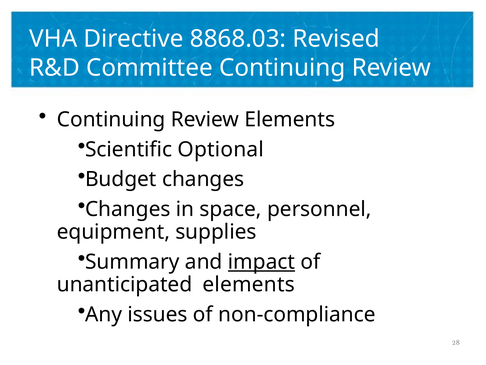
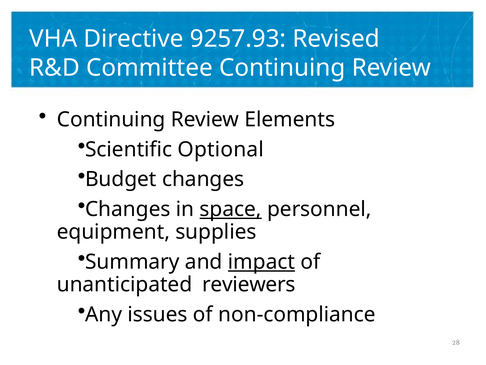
8868.03: 8868.03 -> 9257.93 (238, 39)
space underline: none -> present (231, 209)
unanticipated elements: elements -> reviewers (249, 284)
